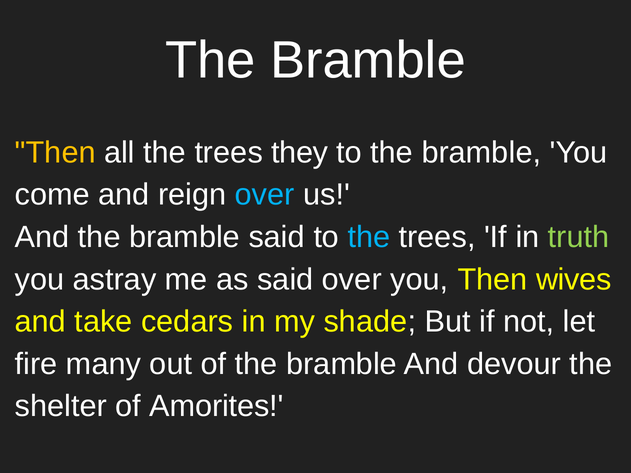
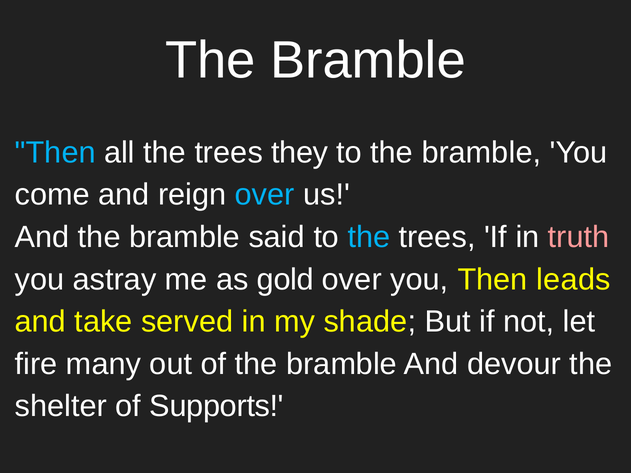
Then colour: yellow -> light blue (55, 153)
truth colour: light green -> pink (579, 237)
as said: said -> gold (285, 280)
wives: wives -> leads (573, 280)
cedars: cedars -> served (187, 322)
Amorites: Amorites -> Supports (217, 406)
